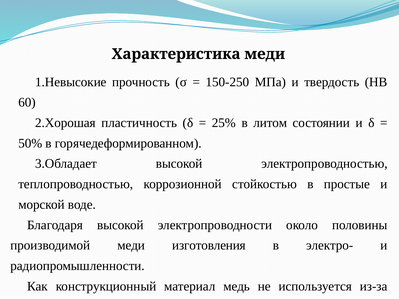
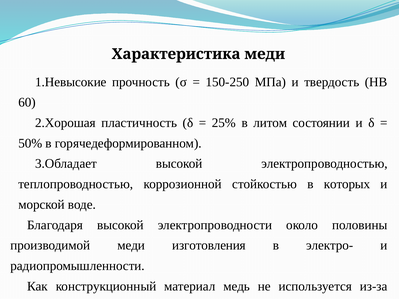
простые: простые -> которых (347, 184)
